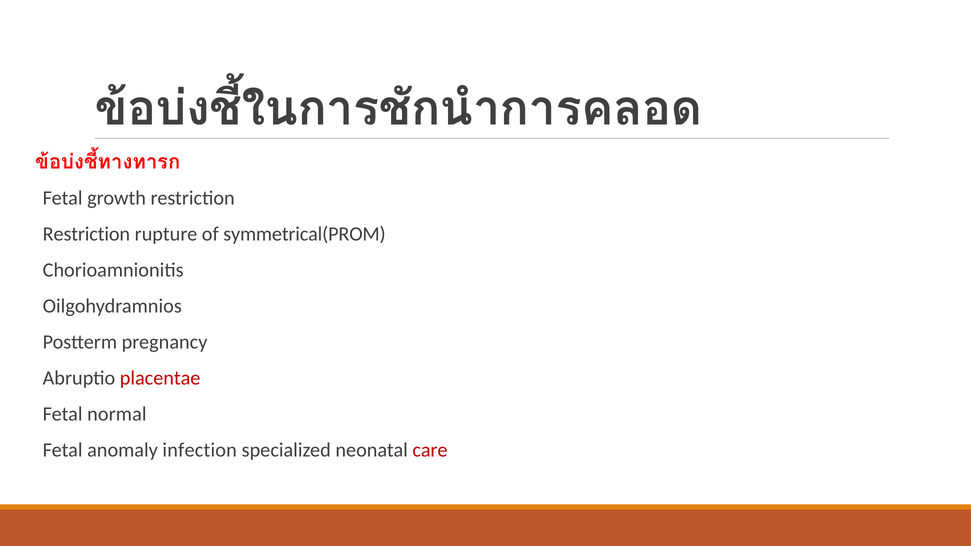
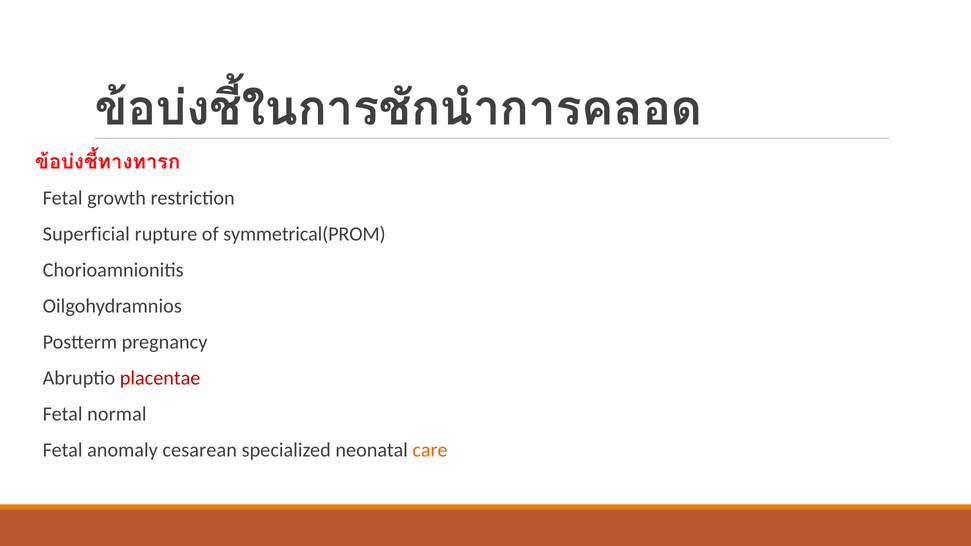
Restriction: Restriction -> Superficial (86, 234)
infection: infection -> cesarean (200, 450)
care colour: red -> orange (430, 450)
